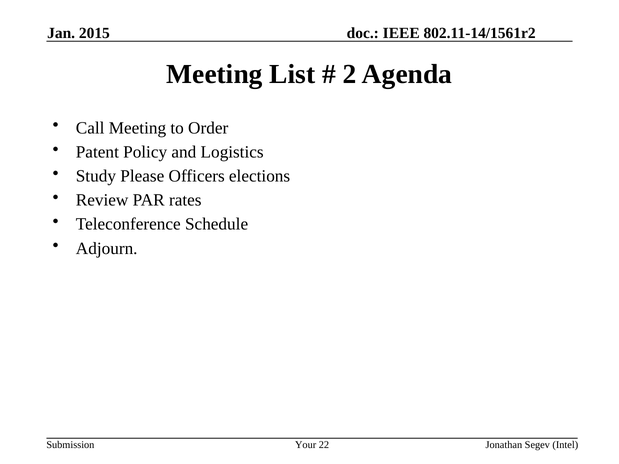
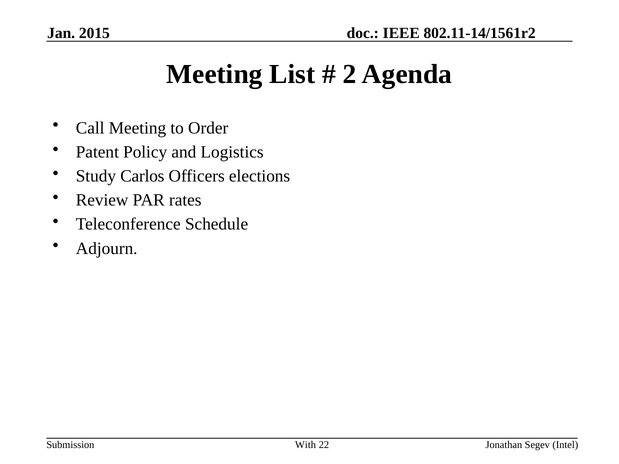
Please: Please -> Carlos (142, 176)
Your: Your -> With (306, 445)
